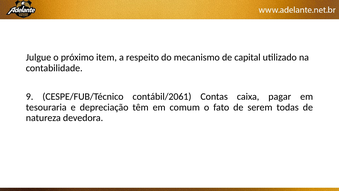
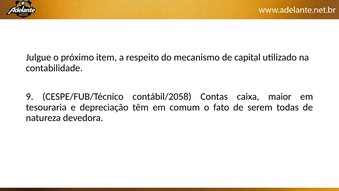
contábil/2061: contábil/2061 -> contábil/2058 (162, 96)
pagar: pagar -> maior (280, 96)
